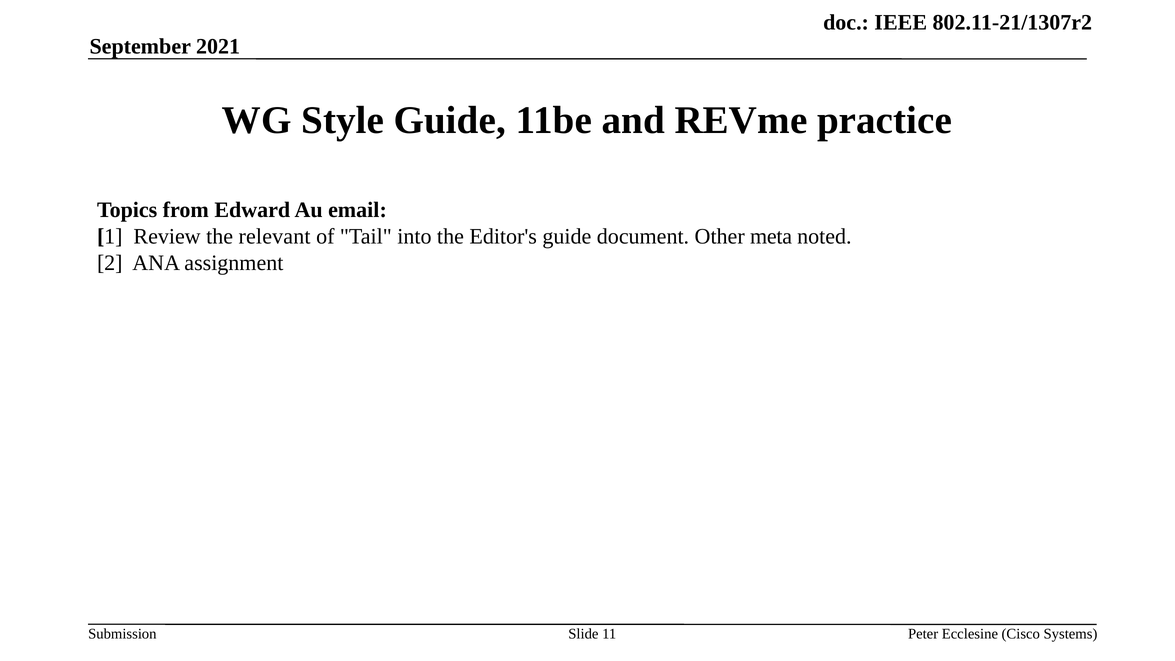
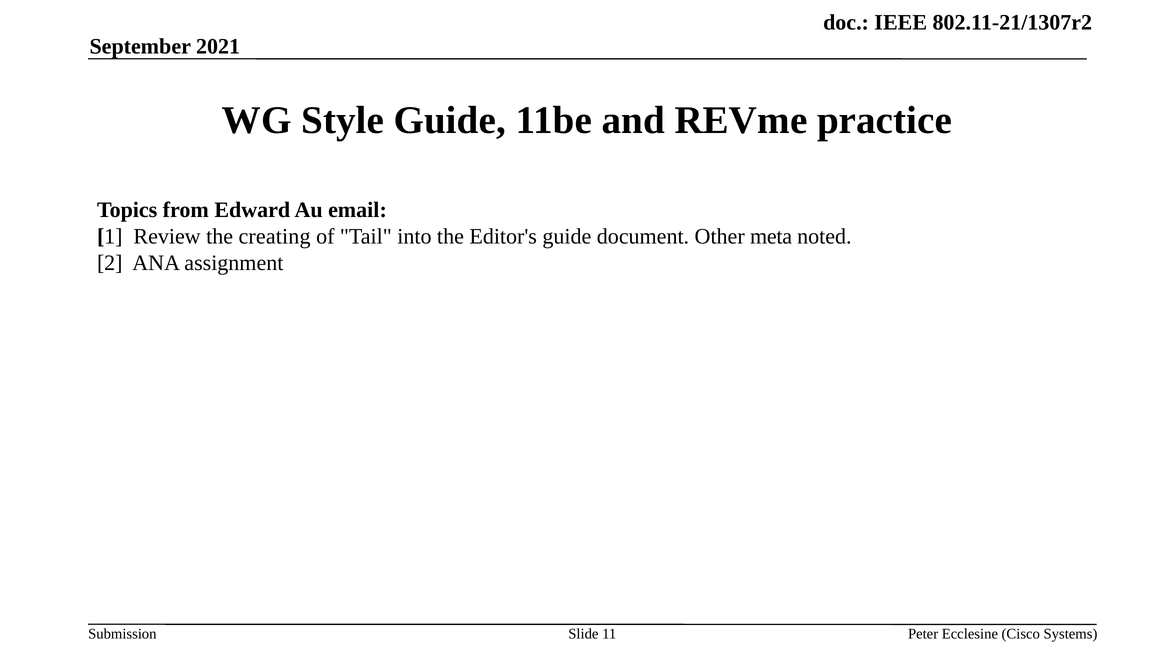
relevant: relevant -> creating (275, 237)
